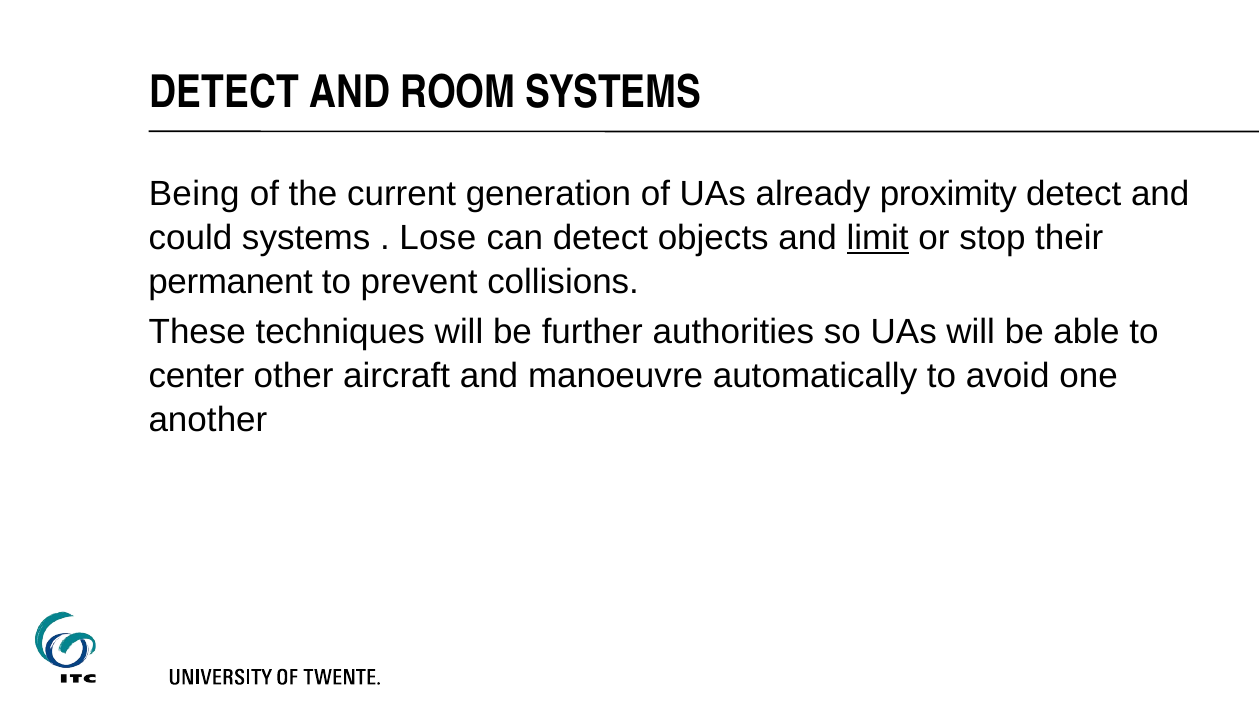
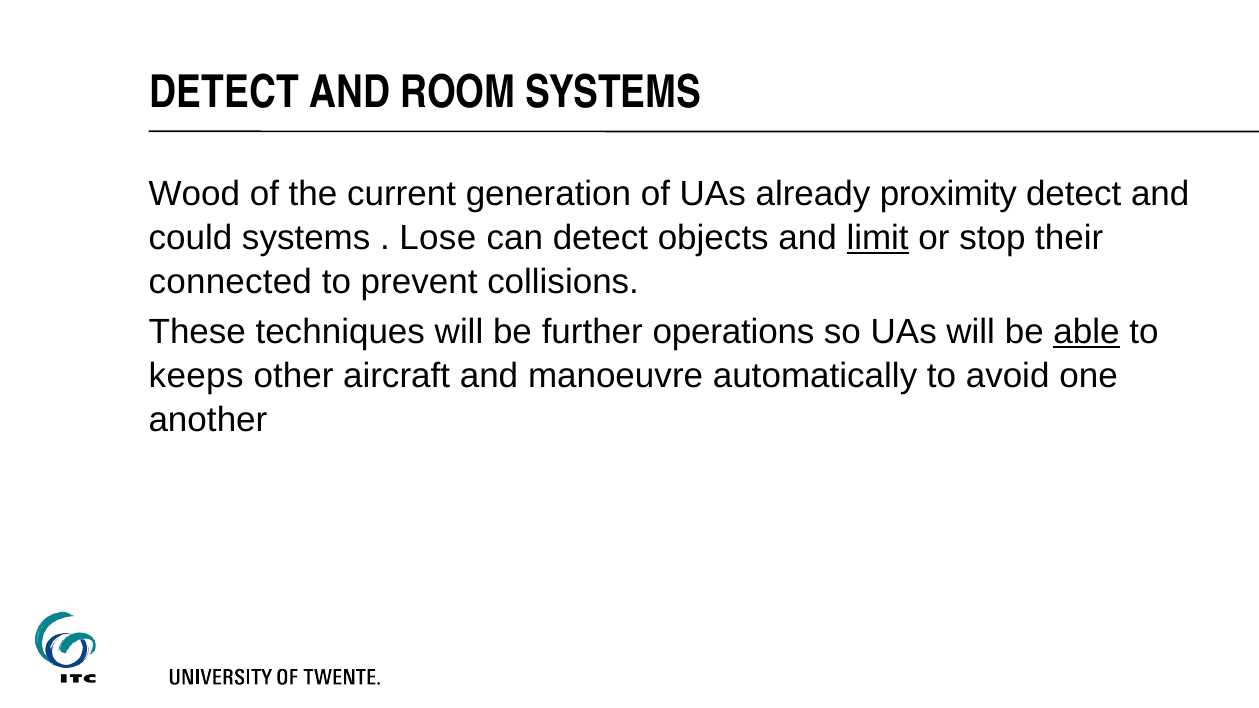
Being: Being -> Wood (194, 194)
permanent: permanent -> connected (230, 282)
authorities: authorities -> operations (733, 332)
able underline: none -> present (1086, 332)
center: center -> keeps (196, 376)
